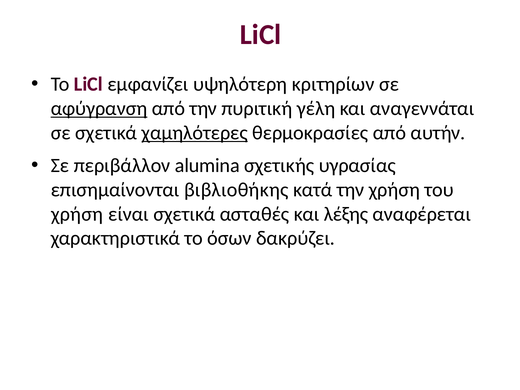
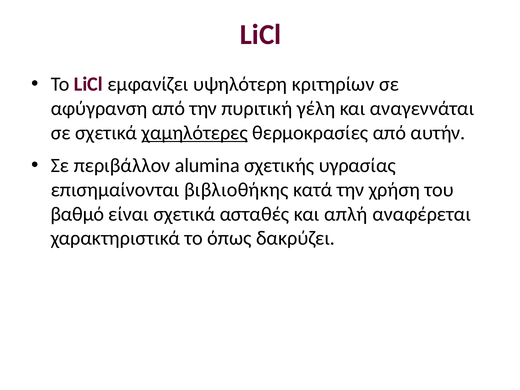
αφύγρανση underline: present -> none (99, 108)
χρήση: χρήση -> βαθμό (77, 214)
λέξης: λέξης -> απλή (346, 214)
όσων: όσων -> όπως (229, 238)
